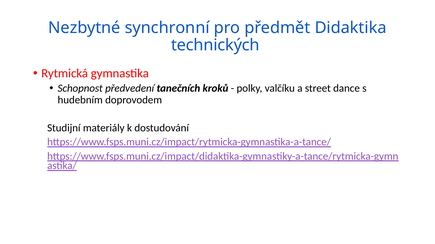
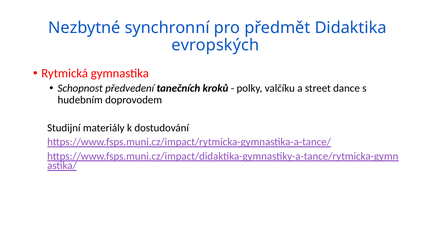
technických: technických -> evropských (215, 45)
